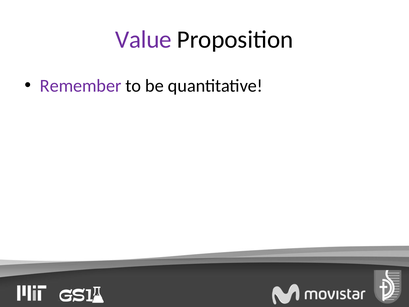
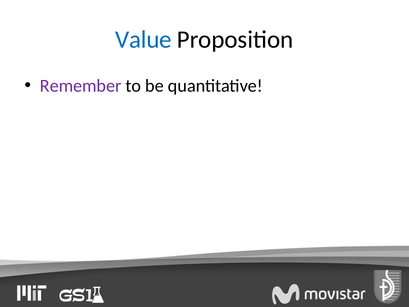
Value colour: purple -> blue (143, 40)
